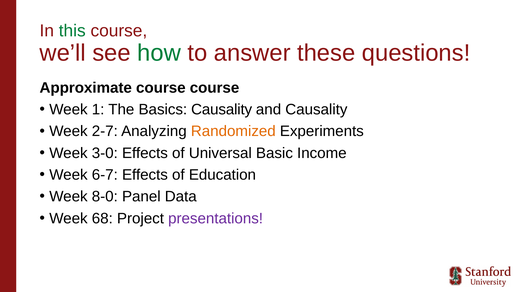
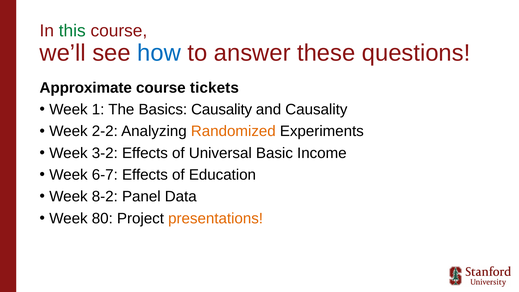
how colour: green -> blue (159, 53)
course course: course -> tickets (214, 88)
2-7: 2-7 -> 2-2 (105, 131)
3-0: 3-0 -> 3-2 (105, 153)
8-0: 8-0 -> 8-2 (105, 197)
68: 68 -> 80 (102, 218)
presentations colour: purple -> orange (216, 218)
